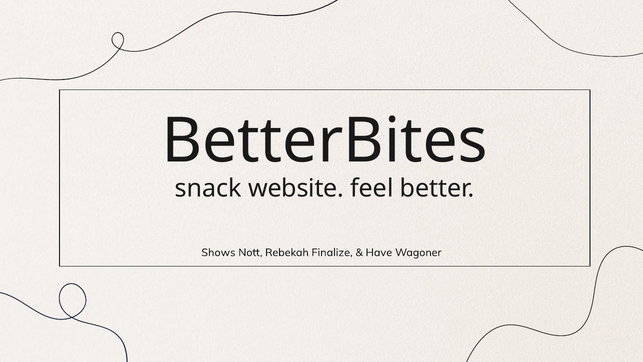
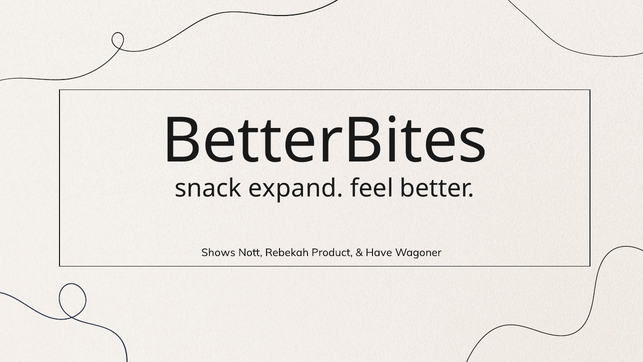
website: website -> expand (296, 188)
Finalize: Finalize -> Product (332, 252)
